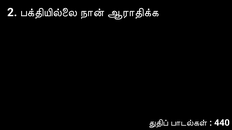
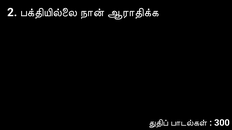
440: 440 -> 300 (222, 123)
